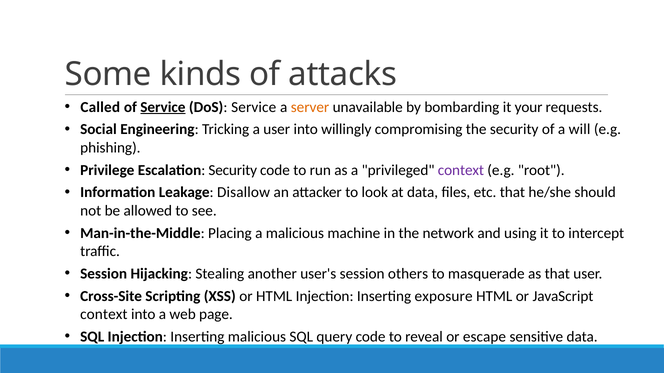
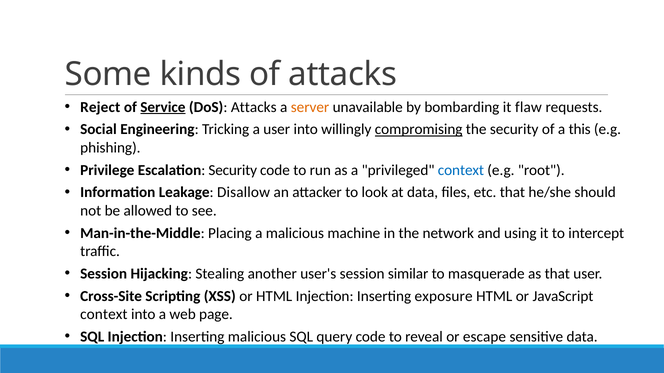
Called: Called -> Reject (100, 107)
DoS Service: Service -> Attacks (254, 107)
your: your -> flaw (528, 107)
compromising underline: none -> present (419, 130)
will: will -> this (580, 130)
context colour: purple -> blue (461, 170)
others: others -> similar (408, 274)
